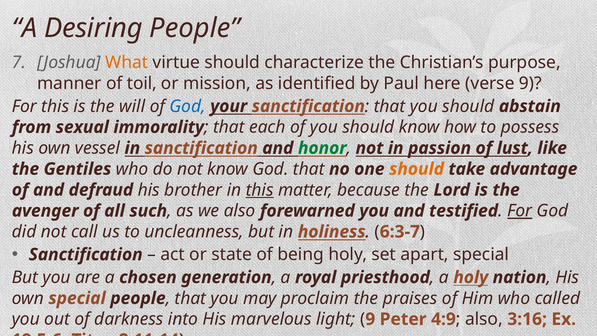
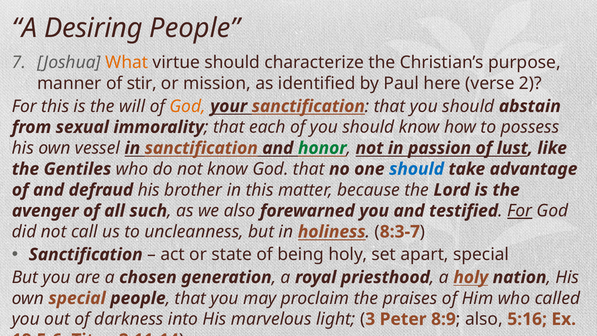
toil: toil -> stir (142, 83)
verse 9: 9 -> 2 (530, 83)
God colour: blue -> orange (188, 106)
should colour: orange -> blue (417, 169)
this underline: present -> none (260, 190)
6:3-7: 6:3-7 -> 8:3-7 (400, 232)
9: 9 -> 3 (370, 319)
4:9: 4:9 -> 8:9 (443, 319)
3:16: 3:16 -> 5:16 (527, 319)
